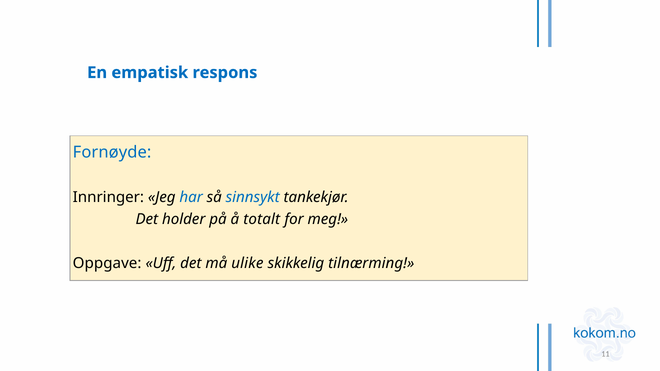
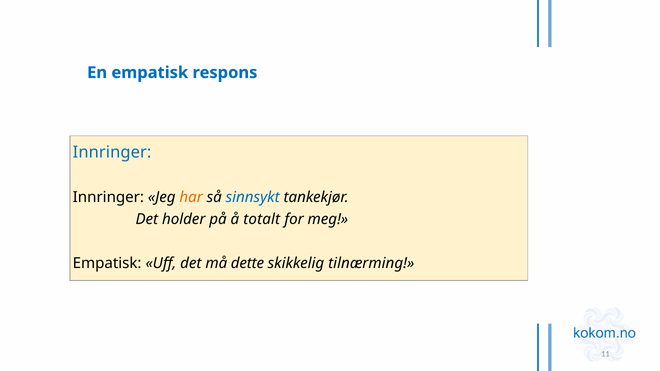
Fornøyde: Fornøyde -> Innringer (112, 152)
har colour: blue -> orange (191, 197)
Oppgave: Oppgave -> Empatisk (107, 263)
ulike: ulike -> dette (248, 263)
